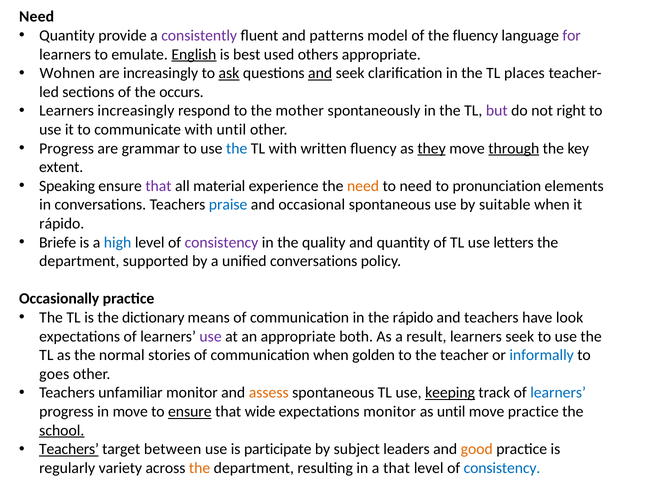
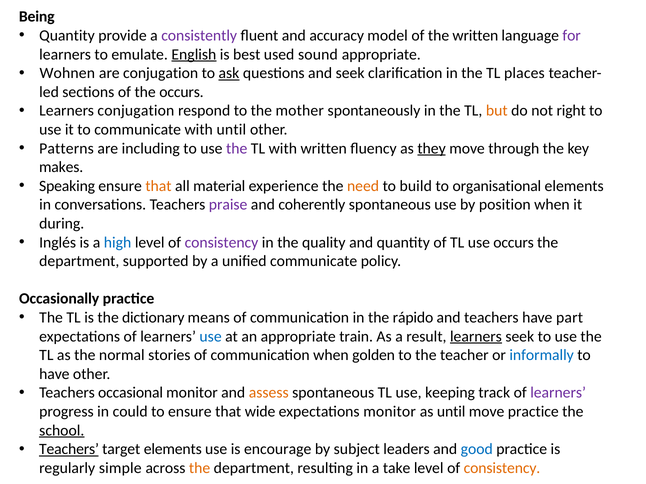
Need: Need -> Being (37, 17)
patterns: patterns -> accuracy (337, 36)
the fluency: fluency -> written (475, 36)
others: others -> sound (318, 54)
are increasingly: increasingly -> conjugation (161, 73)
and underline: present -> none (320, 73)
Learners increasingly: increasingly -> conjugation (136, 111)
but colour: purple -> orange (497, 111)
Progress: Progress -> Patterns (67, 149)
grammar: grammar -> including (151, 149)
the colour: blue -> purple (237, 149)
through underline: present -> none (514, 149)
extent: extent -> makes (61, 167)
that colour: purple -> orange (158, 186)
to need: need -> build (416, 186)
pronunciation: pronunciation -> organisational (497, 186)
praise colour: blue -> purple (228, 205)
occasional: occasional -> coherently (312, 205)
suitable: suitable -> position (505, 205)
rápido: rápido -> during (62, 224)
Briefe: Briefe -> Inglés (58, 243)
use letters: letters -> occurs (514, 243)
unified conversations: conversations -> communicate (314, 261)
look: look -> part (570, 318)
use colour: purple -> blue (211, 337)
both: both -> train (356, 337)
learners underline: none -> present (476, 337)
goes: goes -> have (54, 374)
unfamiliar: unfamiliar -> occasional (131, 393)
keeping underline: present -> none (450, 393)
learners colour: blue -> purple (558, 393)
in move: move -> could (130, 412)
ensure underline: present -> none (190, 412)
target between: between -> elements (173, 450)
participate: participate -> encourage (278, 450)
good colour: orange -> blue (477, 450)
variety: variety -> simple (120, 469)
a that: that -> take (397, 469)
consistency colour: blue -> orange (502, 469)
